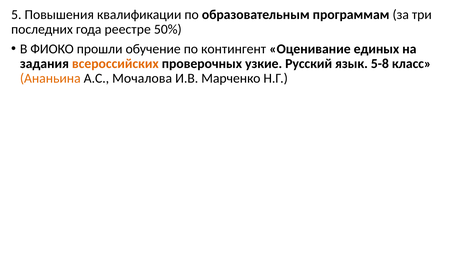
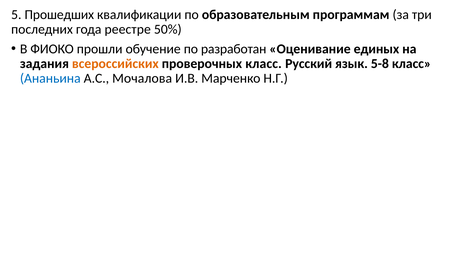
Повышения: Повышения -> Прошедших (59, 15)
контингент: контингент -> разработан (234, 49)
проверочных узкие: узкие -> класс (264, 64)
Ананьина colour: orange -> blue (50, 78)
